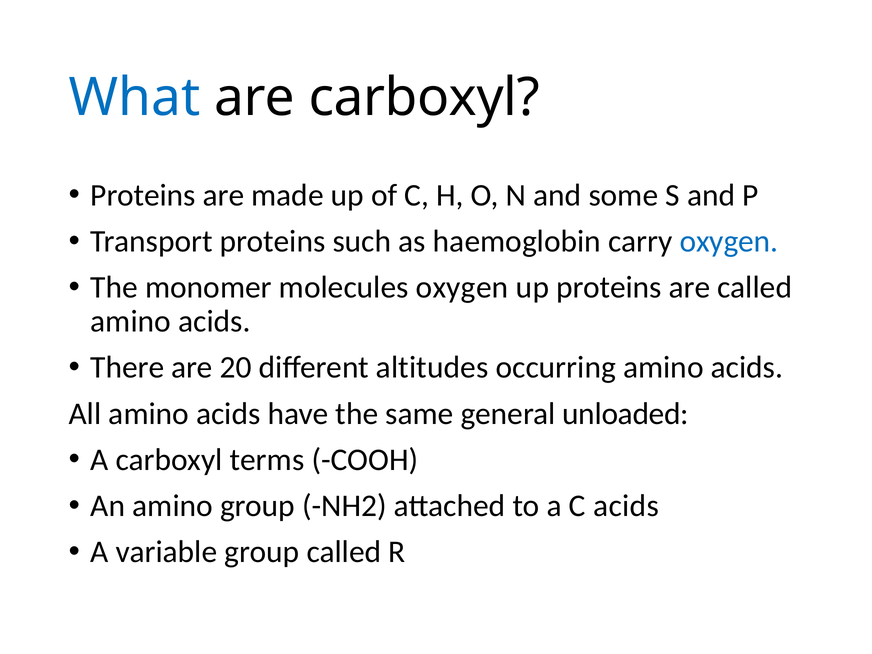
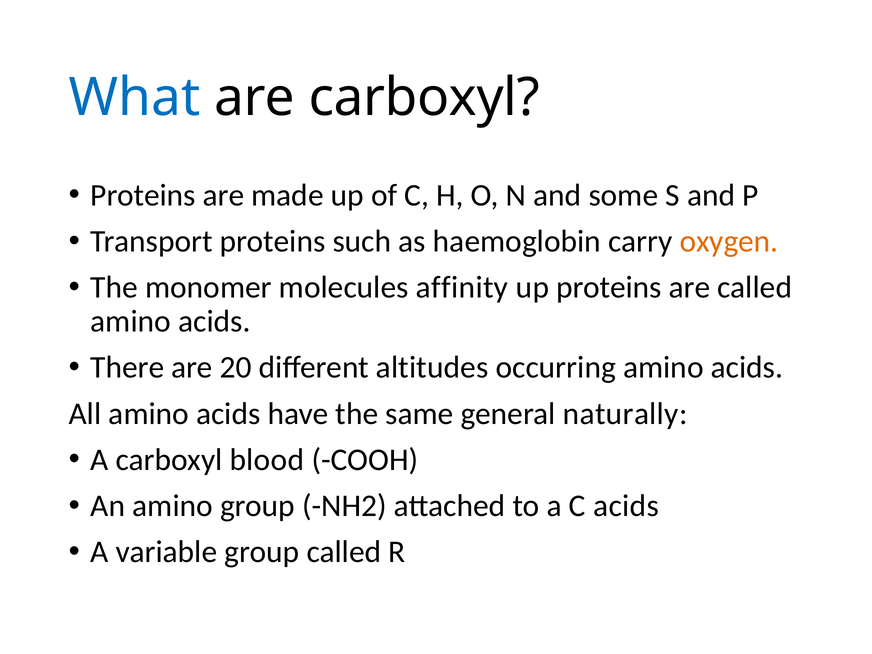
oxygen colour: blue -> orange (729, 241)
molecules oxygen: oxygen -> affinity (462, 287)
unloaded: unloaded -> naturally (625, 414)
terms: terms -> blood (267, 460)
